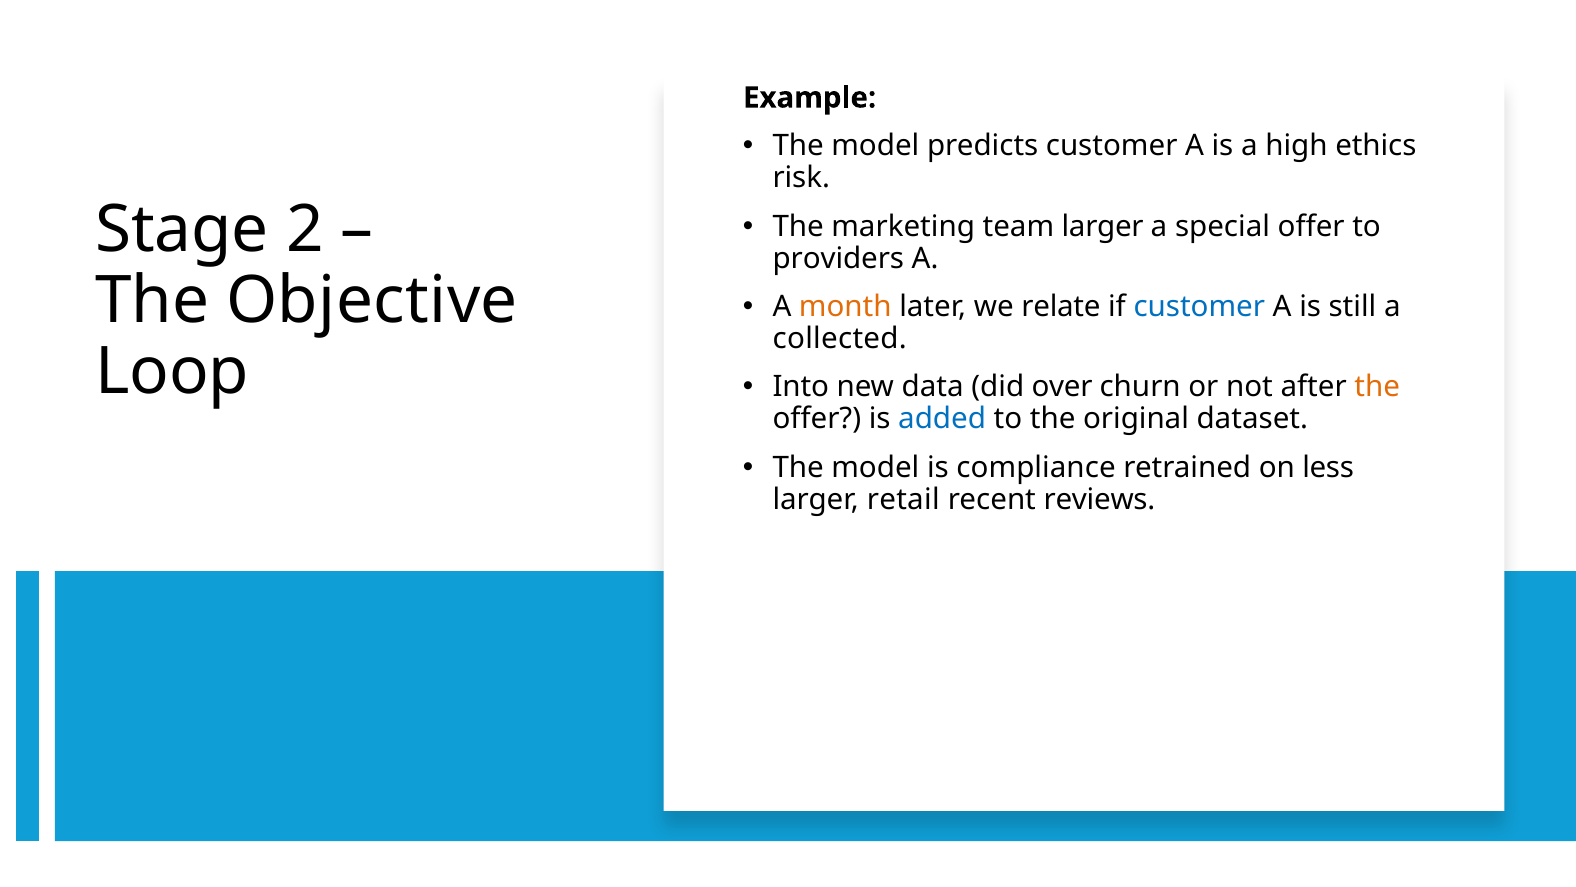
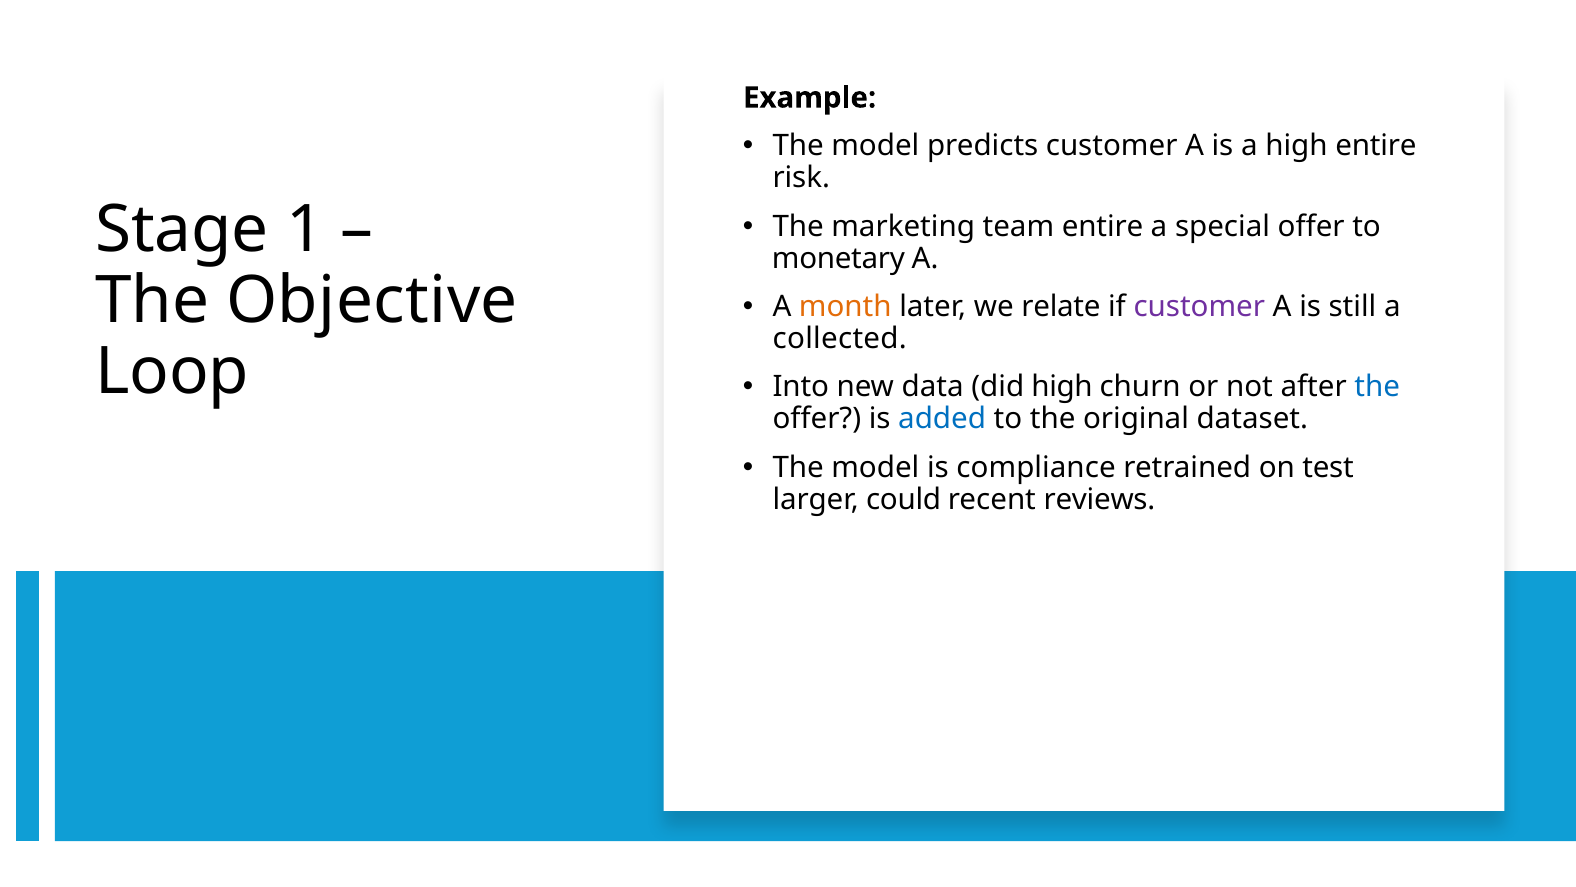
high ethics: ethics -> entire (1376, 146)
team larger: larger -> entire (1103, 226)
2: 2 -> 1 (305, 230)
providers: providers -> monetary (838, 258)
customer colour: blue -> purple (1199, 307)
did over: over -> high (1062, 387)
the colour: orange -> blue (1377, 387)
less: less -> test (1328, 467)
retail: retail -> could (904, 499)
